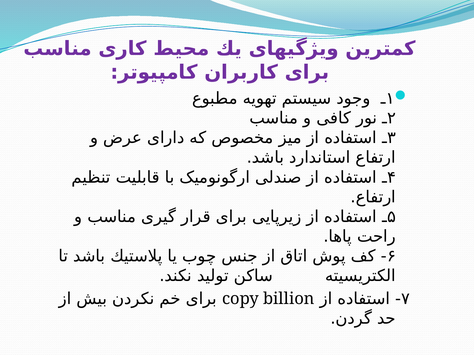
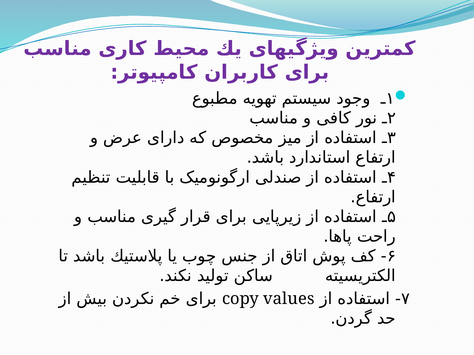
billion: billion -> values (289, 299)
